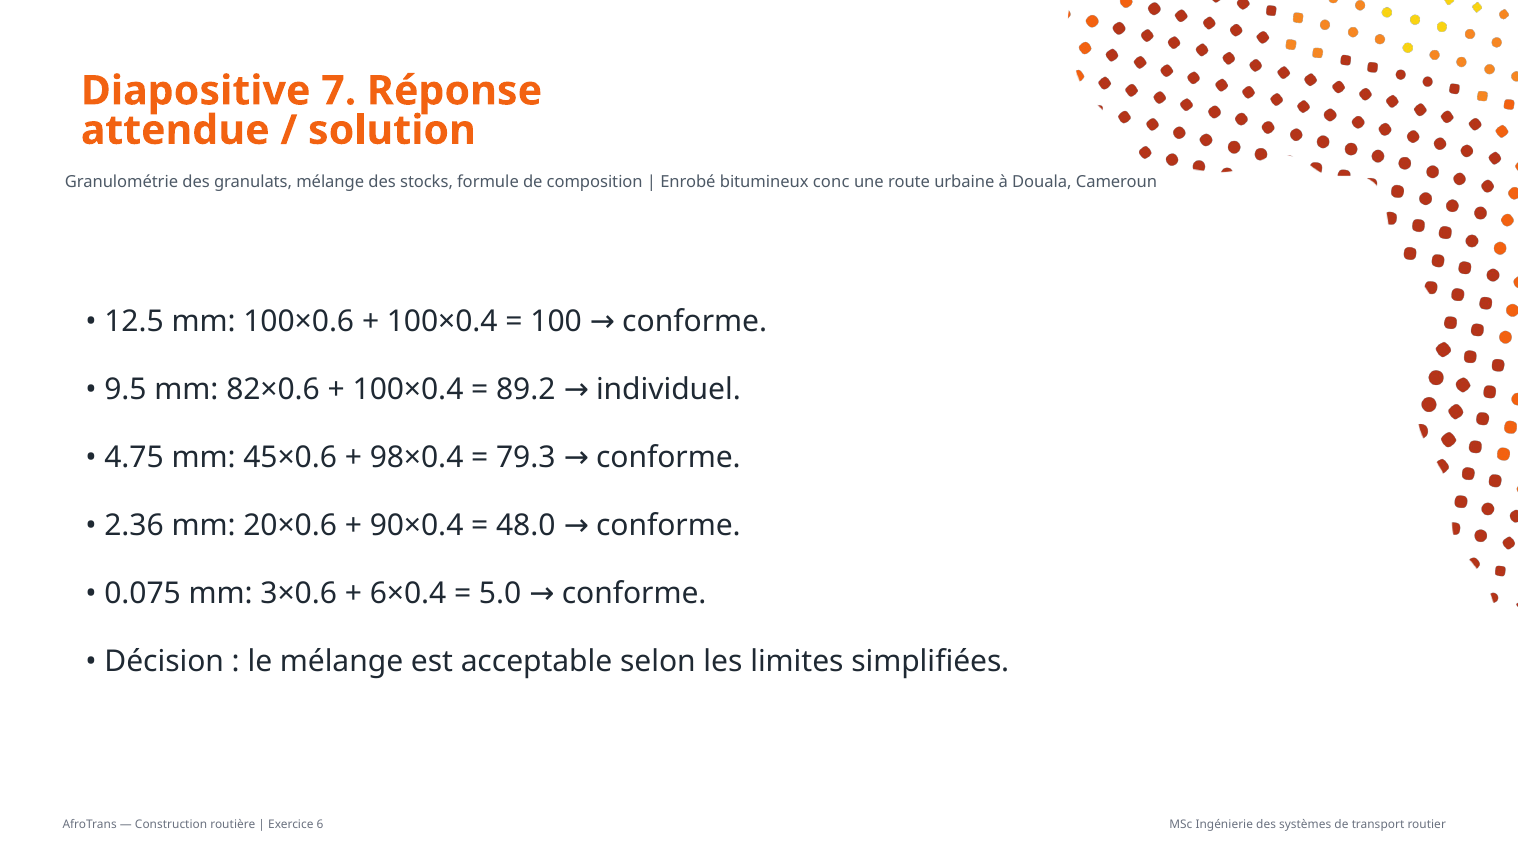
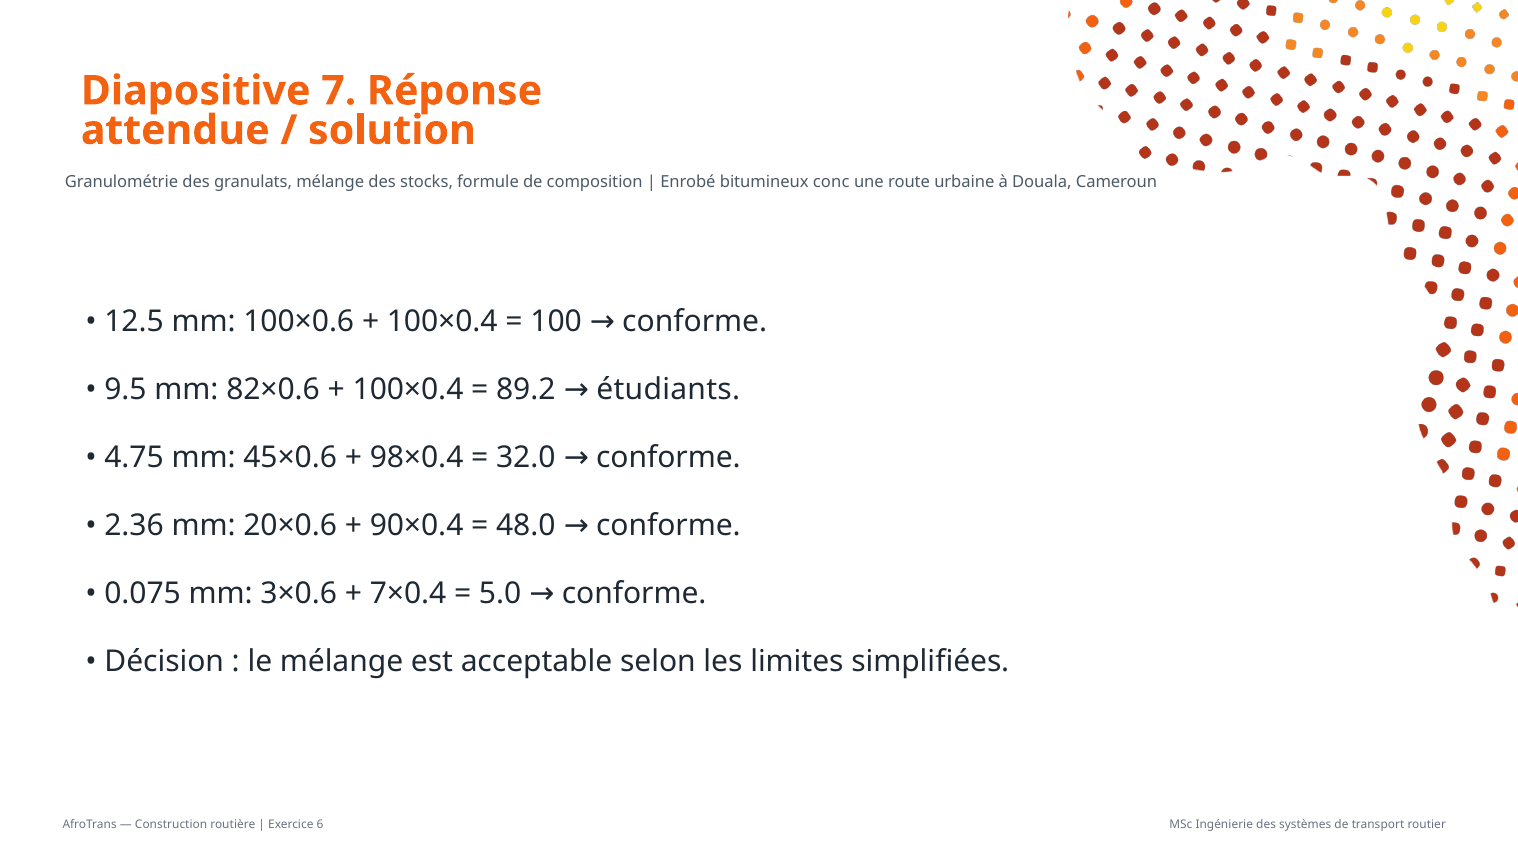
individuel: individuel -> étudiants (668, 390)
79.3: 79.3 -> 32.0 (526, 458)
6×0.4: 6×0.4 -> 7×0.4 (408, 594)
